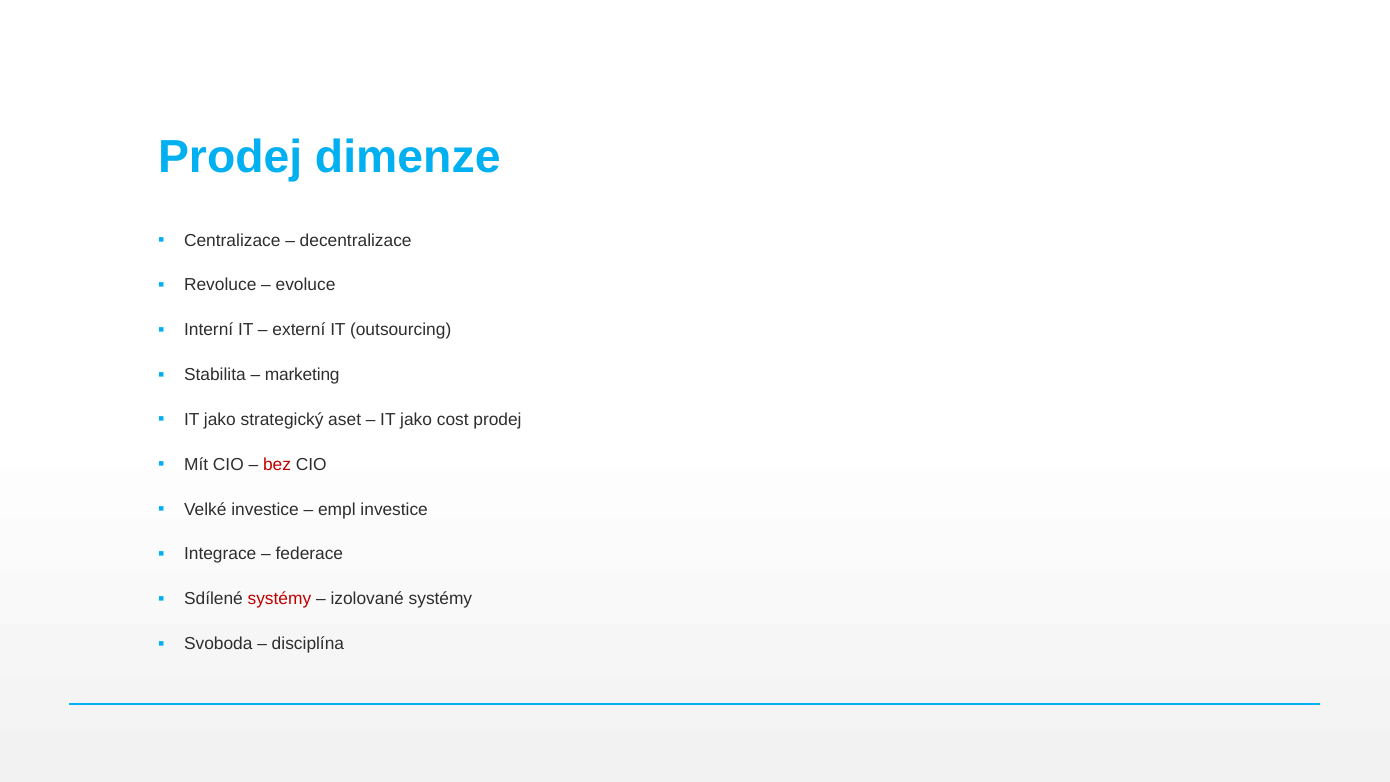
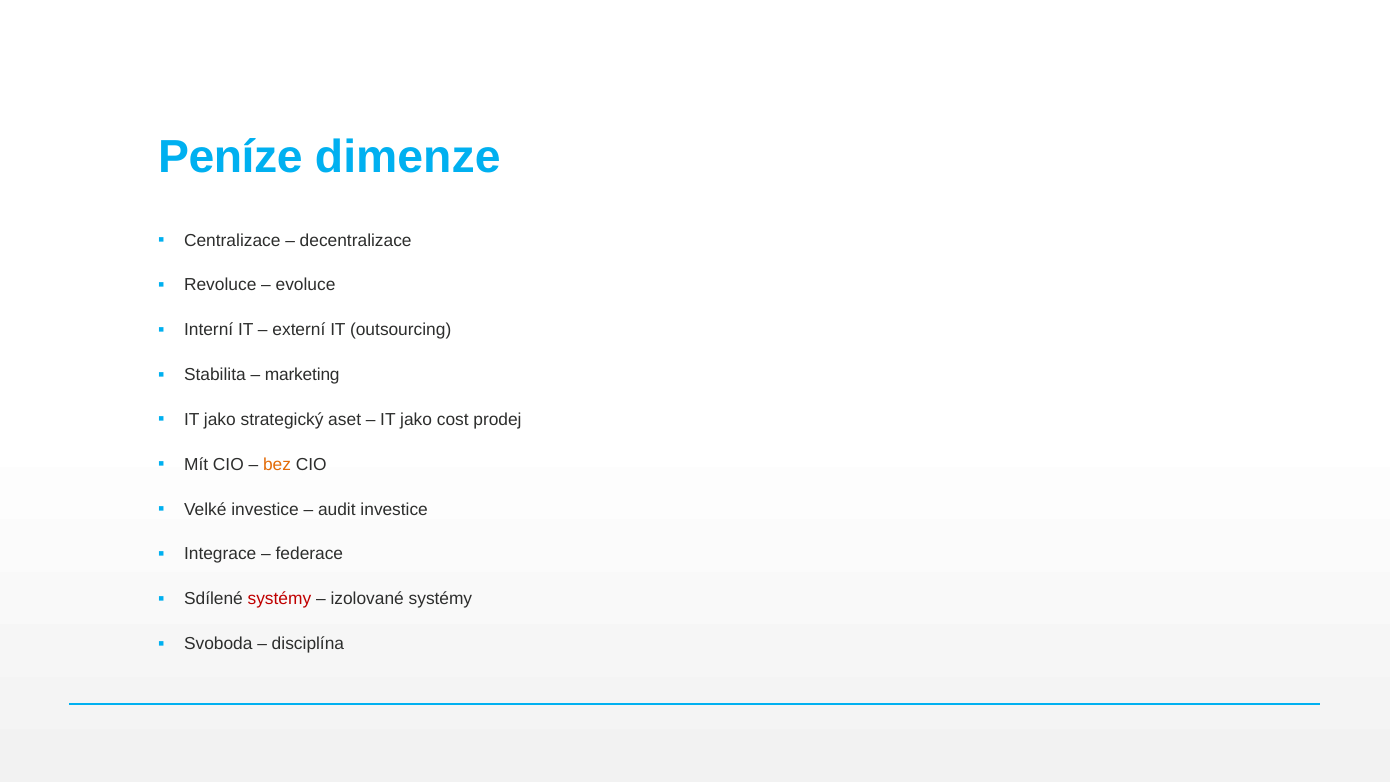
Prodej: Prodej -> Peníze (230, 157)
bez colour: red -> orange (277, 464)
empl: empl -> audit (337, 509)
